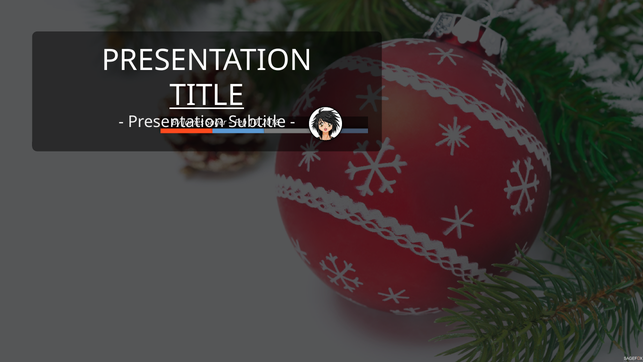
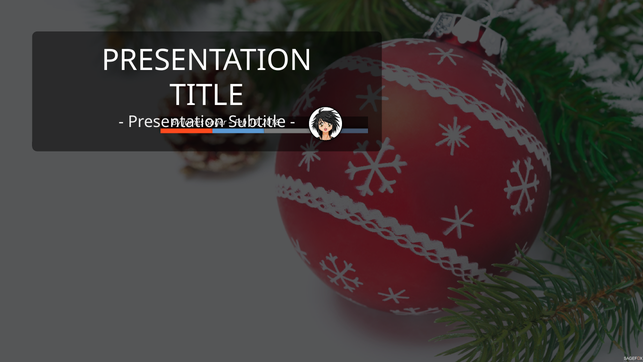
TITLE underline: present -> none (207, 96)
